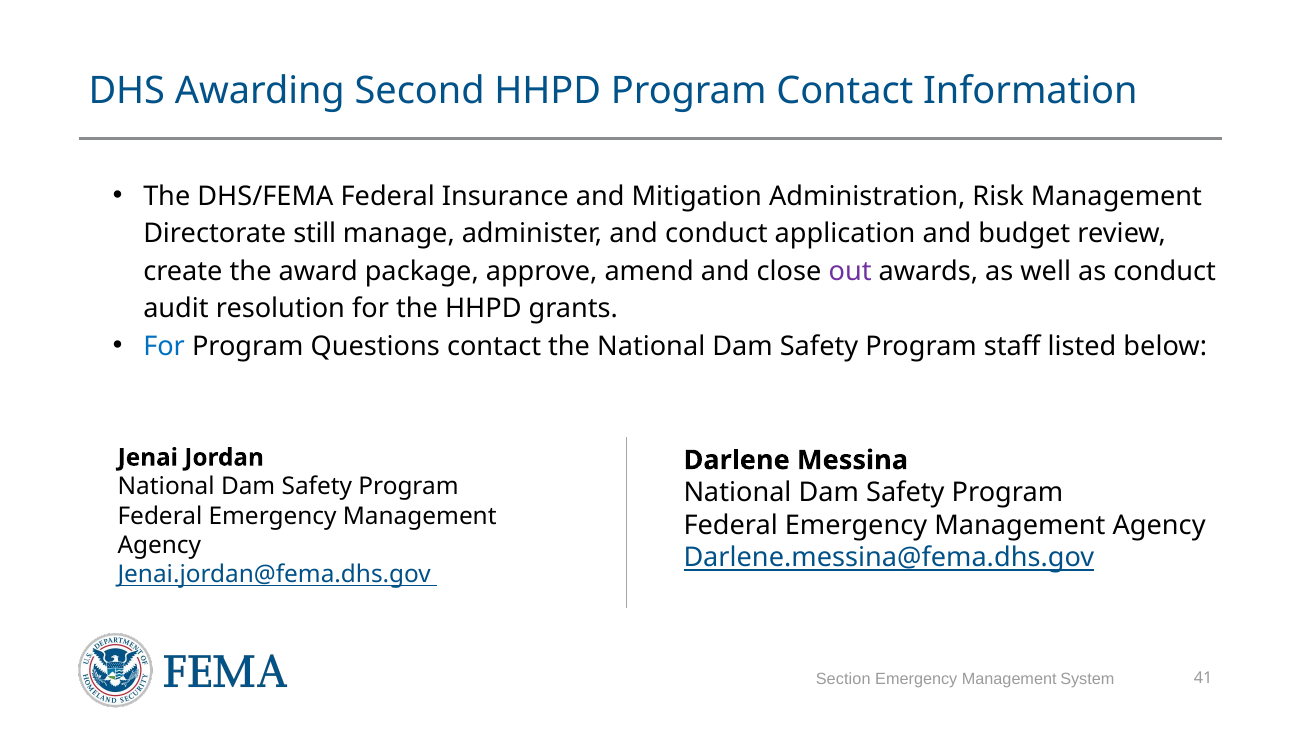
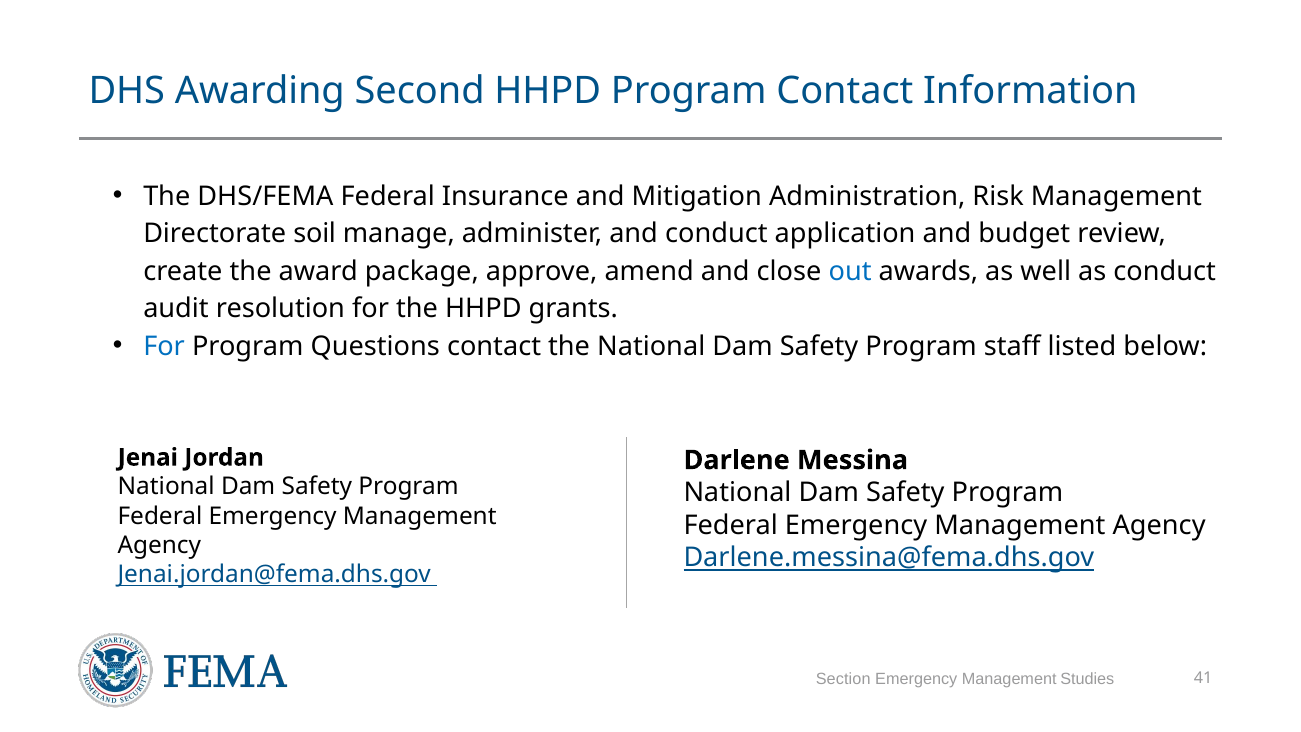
still: still -> soil (315, 234)
out colour: purple -> blue (850, 271)
System: System -> Studies (1087, 679)
